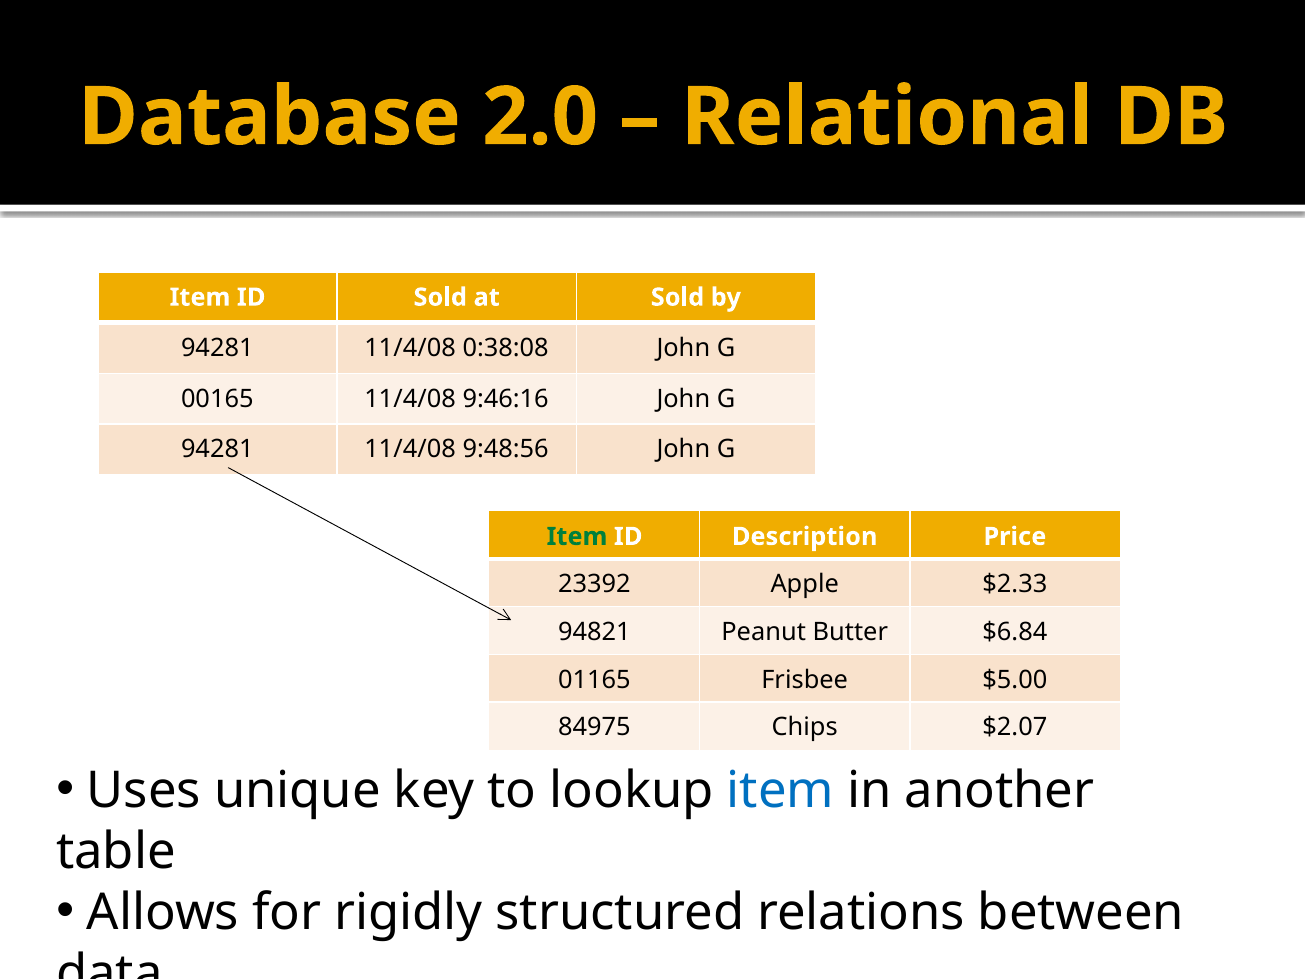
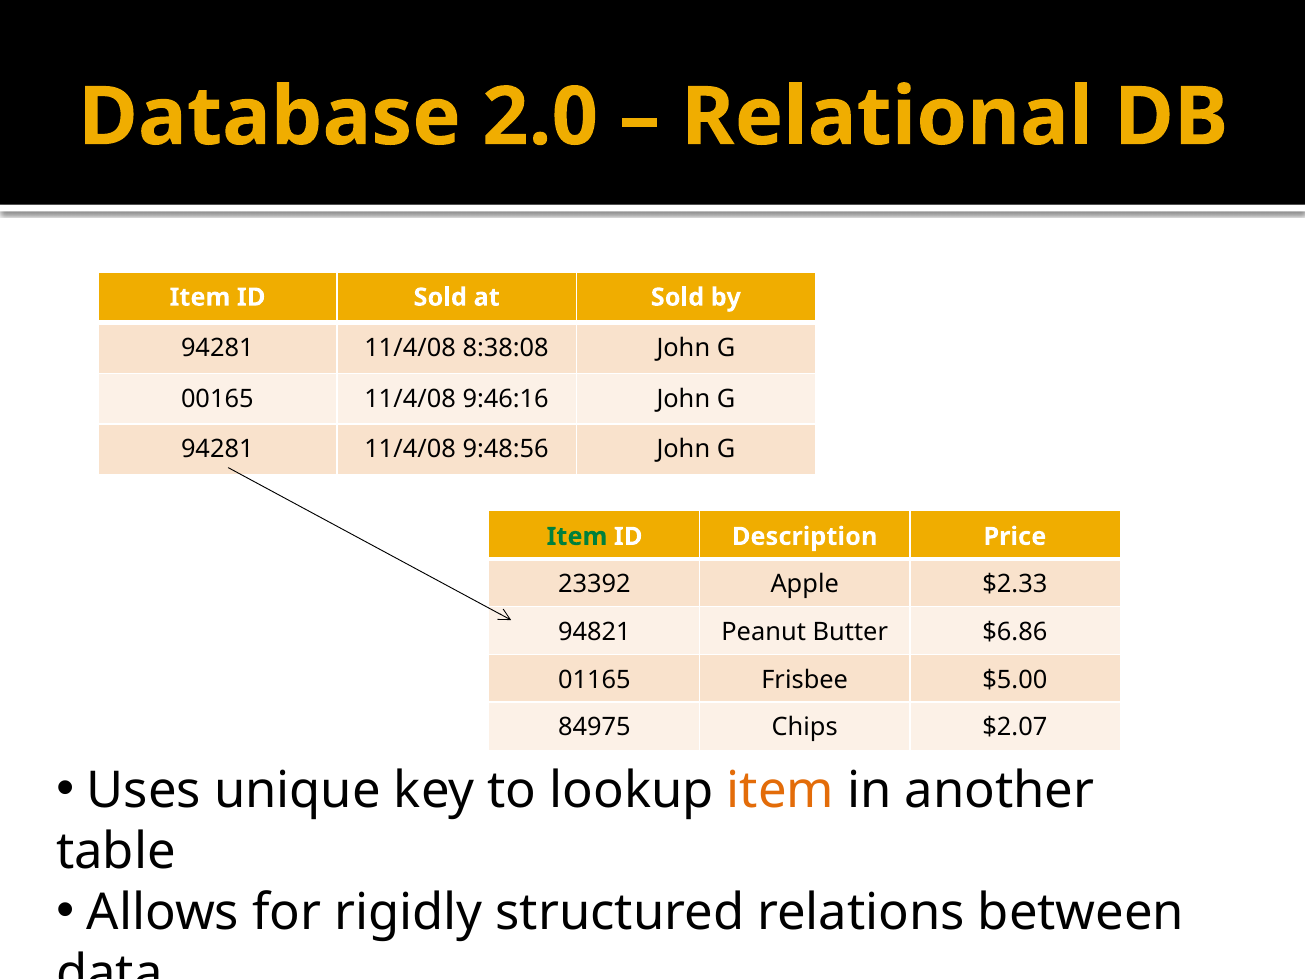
0:38:08: 0:38:08 -> 8:38:08 (506, 348)
$6.84: $6.84 -> $6.86 (1015, 632)
item colour: blue -> orange (780, 791)
